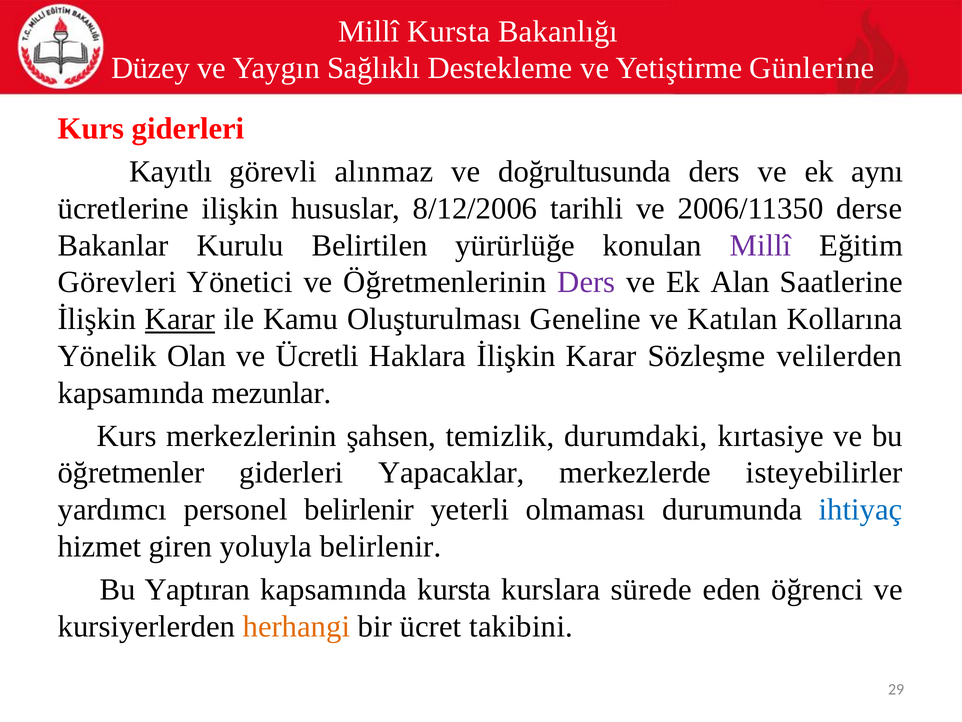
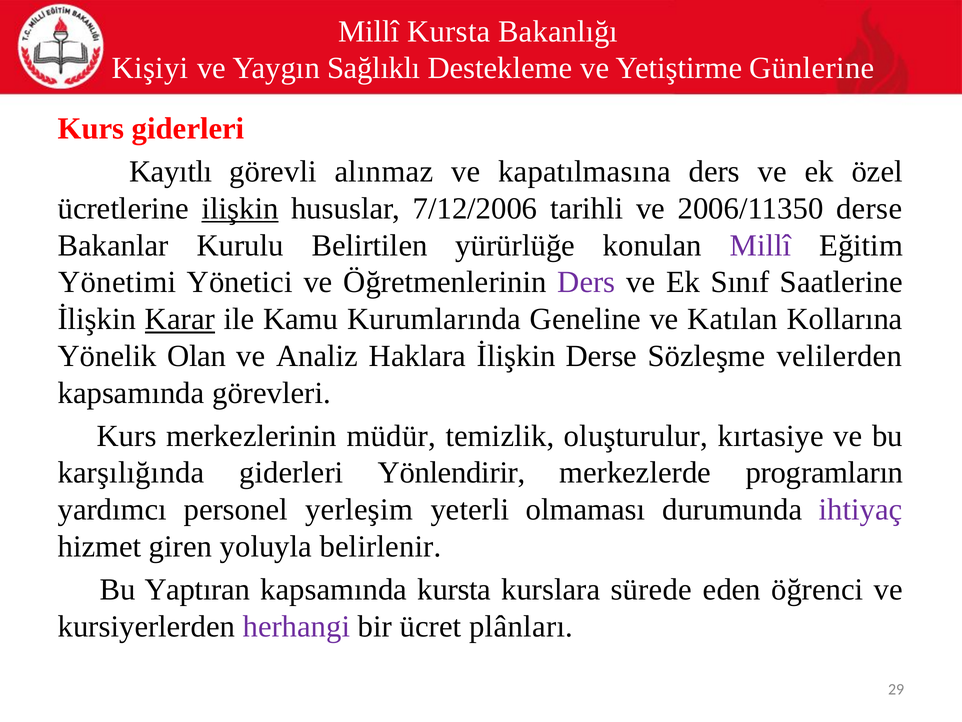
Düzey: Düzey -> Kişiyi (150, 68)
doğrultusunda: doğrultusunda -> kapatılmasına (585, 172)
aynı: aynı -> özel (877, 172)
ilişkin underline: none -> present (240, 208)
8/12/2006: 8/12/2006 -> 7/12/2006 (475, 208)
Görevleri: Görevleri -> Yönetimi (117, 282)
Alan: Alan -> Sınıf (740, 282)
Oluşturulması: Oluşturulması -> Kurumlarında (434, 319)
Ücretli: Ücretli -> Analiz (317, 356)
Haklara İlişkin Karar: Karar -> Derse (601, 356)
mezunlar: mezunlar -> görevleri (272, 393)
şahsen: şahsen -> müdür (391, 436)
durumdaki: durumdaki -> oluşturulur (636, 436)
öğretmenler: öğretmenler -> karşılığında (131, 472)
Yapacaklar: Yapacaklar -> Yönlendirir (452, 472)
isteyebilirler: isteyebilirler -> programların (824, 472)
personel belirlenir: belirlenir -> yerleşim (359, 509)
ihtiyaç colour: blue -> purple (861, 509)
herhangi colour: orange -> purple (296, 626)
takibini: takibini -> plânları (521, 626)
